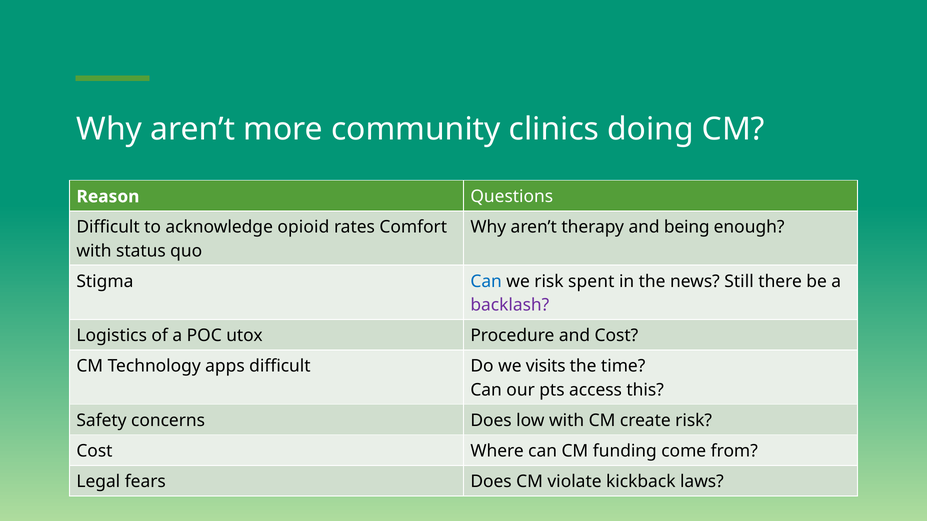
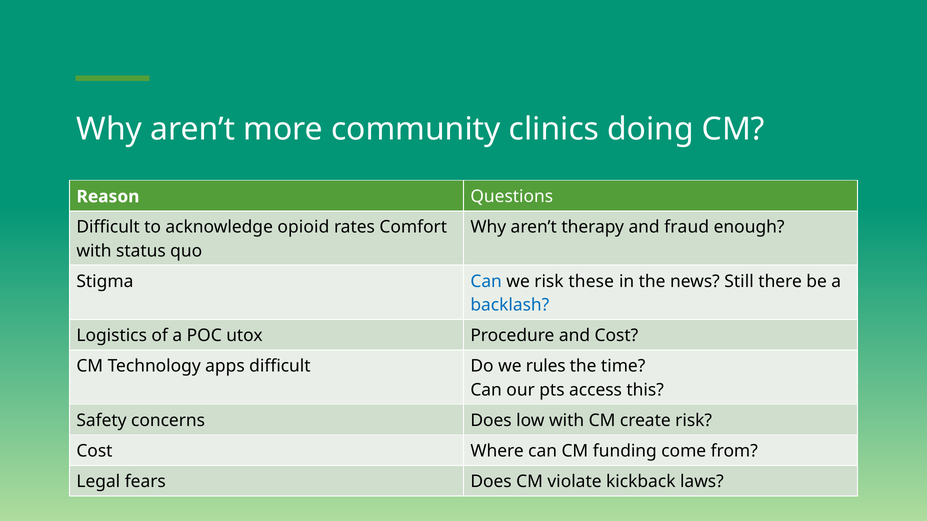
being: being -> fraud (687, 227)
spent: spent -> these (591, 282)
backlash colour: purple -> blue (510, 305)
visits: visits -> rules (546, 367)
